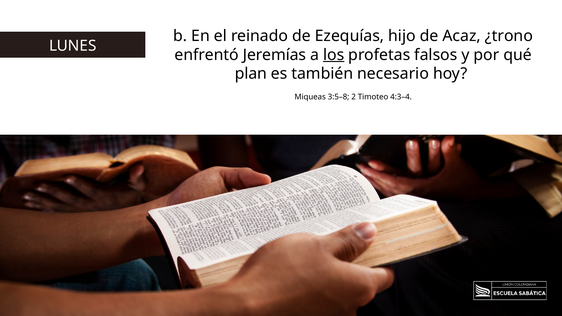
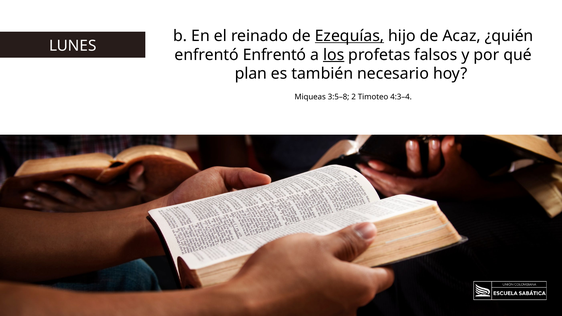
Ezequías underline: none -> present (350, 36)
¿trono: ¿trono -> ¿quién (509, 36)
enfrentó Jeremías: Jeremías -> Enfrentó (274, 55)
